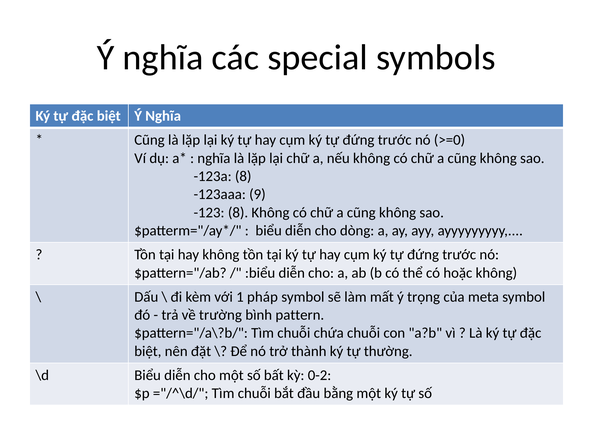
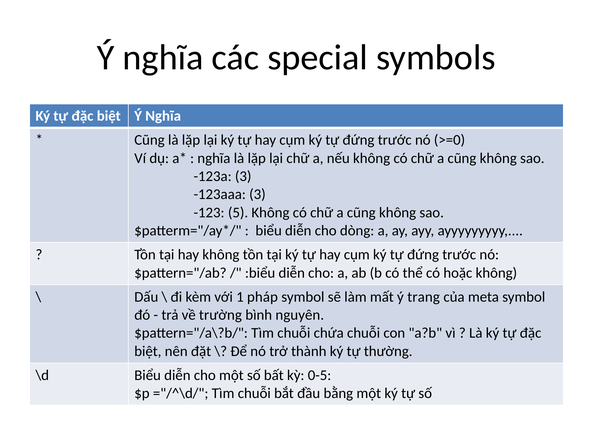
-123a 8: 8 -> 3 (243, 176)
-123aaa 9: 9 -> 3 (257, 194)
-123 8: 8 -> 5 (238, 212)
trọng: trọng -> trang (424, 297)
pattern: pattern -> nguyên (300, 315)
0-2: 0-2 -> 0-5 (320, 375)
